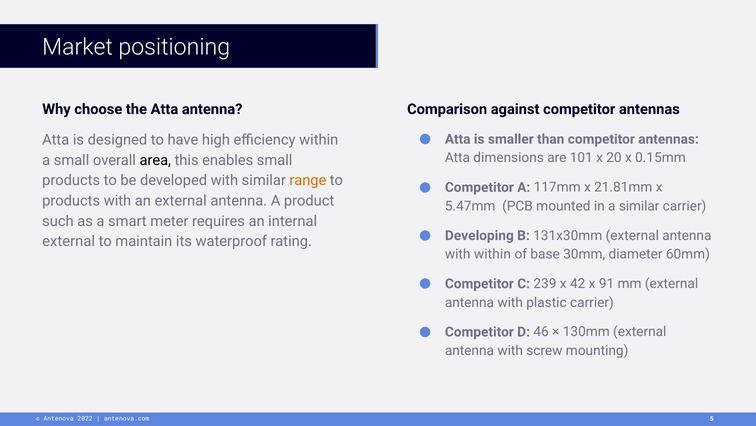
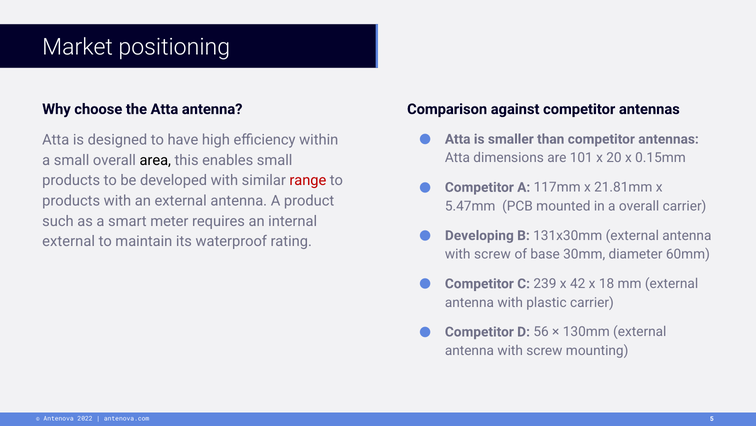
range colour: orange -> red (308, 180)
a similar: similar -> overall (639, 206)
within: within -> screw (492, 254)
91: 91 -> 18 (607, 283)
46: 46 -> 56 (541, 332)
